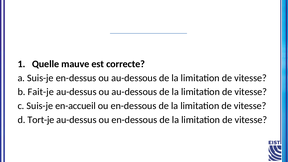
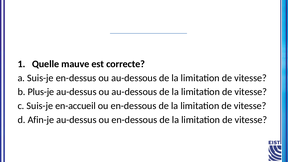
Fait-je: Fait-je -> Plus-je (41, 92)
Tort-je: Tort-je -> Afin-je (41, 120)
